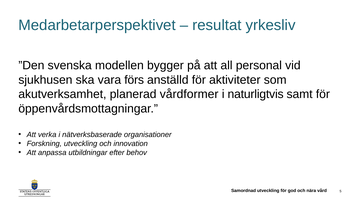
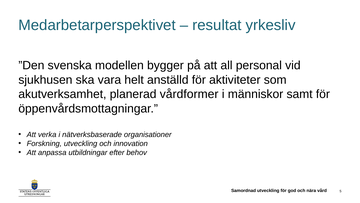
förs: förs -> helt (134, 80)
naturligtvis: naturligtvis -> människor (256, 94)
